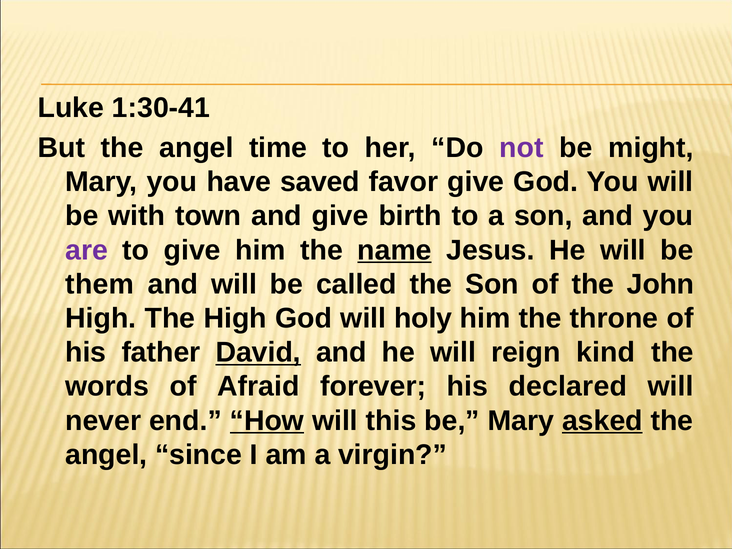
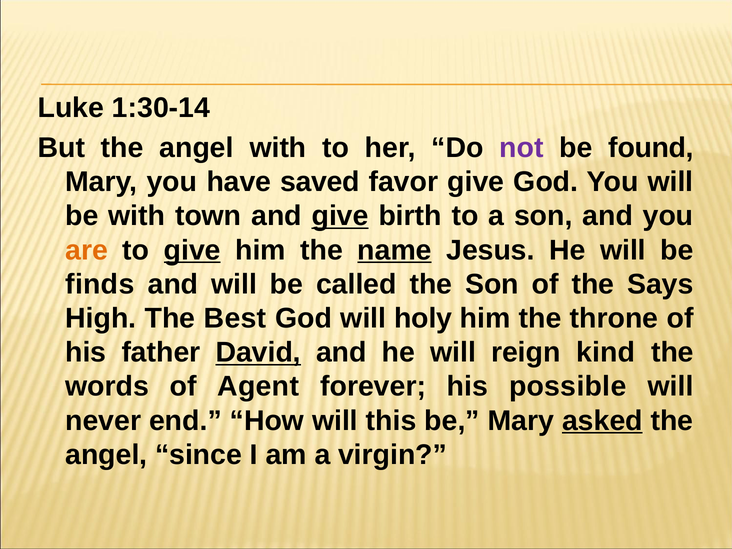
1:30-41: 1:30-41 -> 1:30-14 (161, 108)
angel time: time -> with (278, 148)
might: might -> found (651, 148)
give underline: none -> present (340, 216)
are colour: purple -> orange (87, 250)
give underline: none -> present (192, 250)
them: them -> finds (100, 284)
John: John -> Says (660, 284)
The High: High -> Best (235, 318)
Afraid: Afraid -> Agent (258, 387)
declared: declared -> possible (568, 387)
How underline: present -> none (267, 421)
